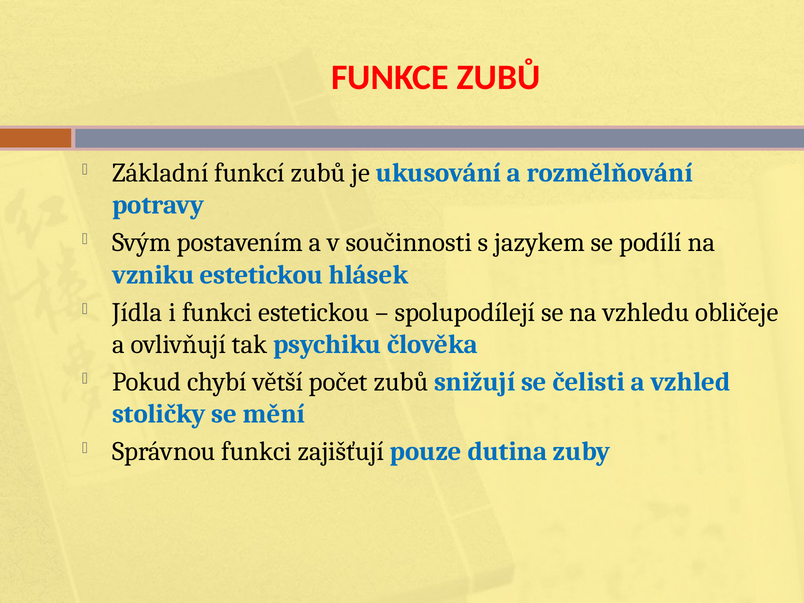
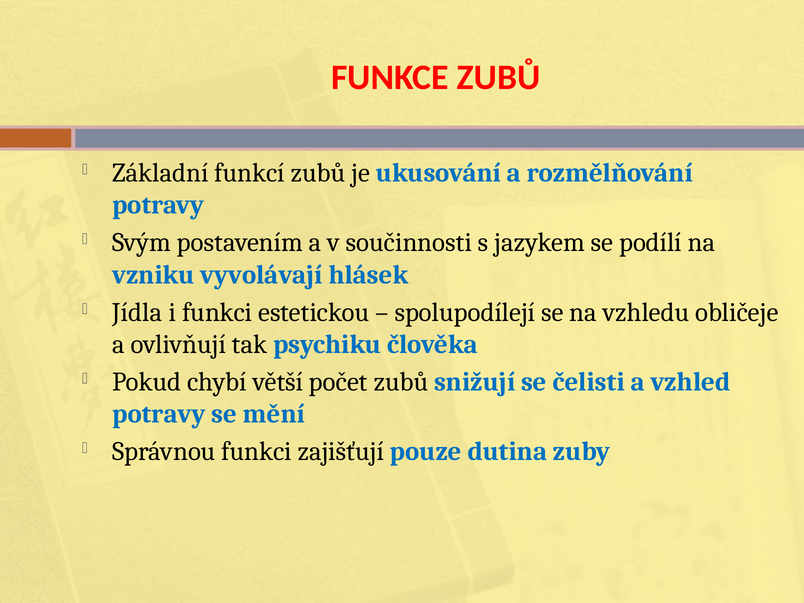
vzniku estetickou: estetickou -> vyvolávají (261, 275)
stoličky: stoličky -> potravy (159, 414)
